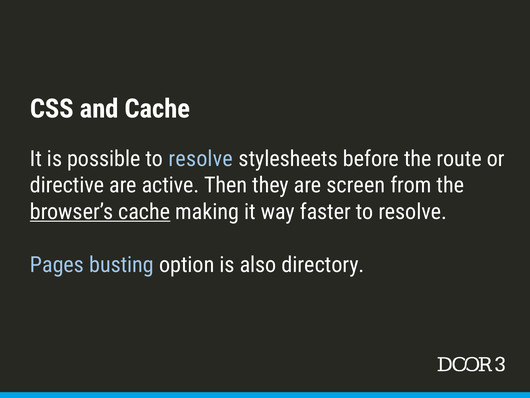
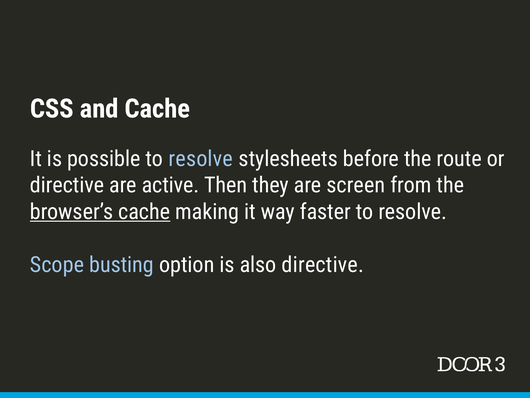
Pages: Pages -> Scope (57, 265)
also directory: directory -> directive (323, 265)
